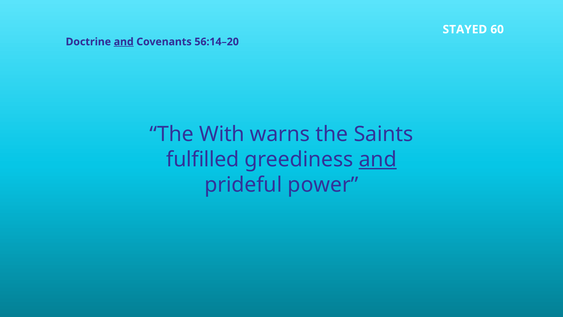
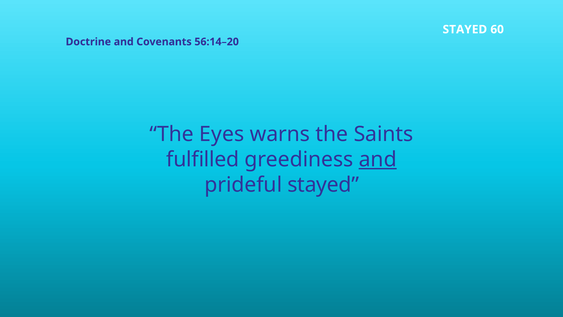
and underline: present -> none (124, 42)
With: With -> Eyes (222, 134)
prideful power: power -> stayed (323, 185)
